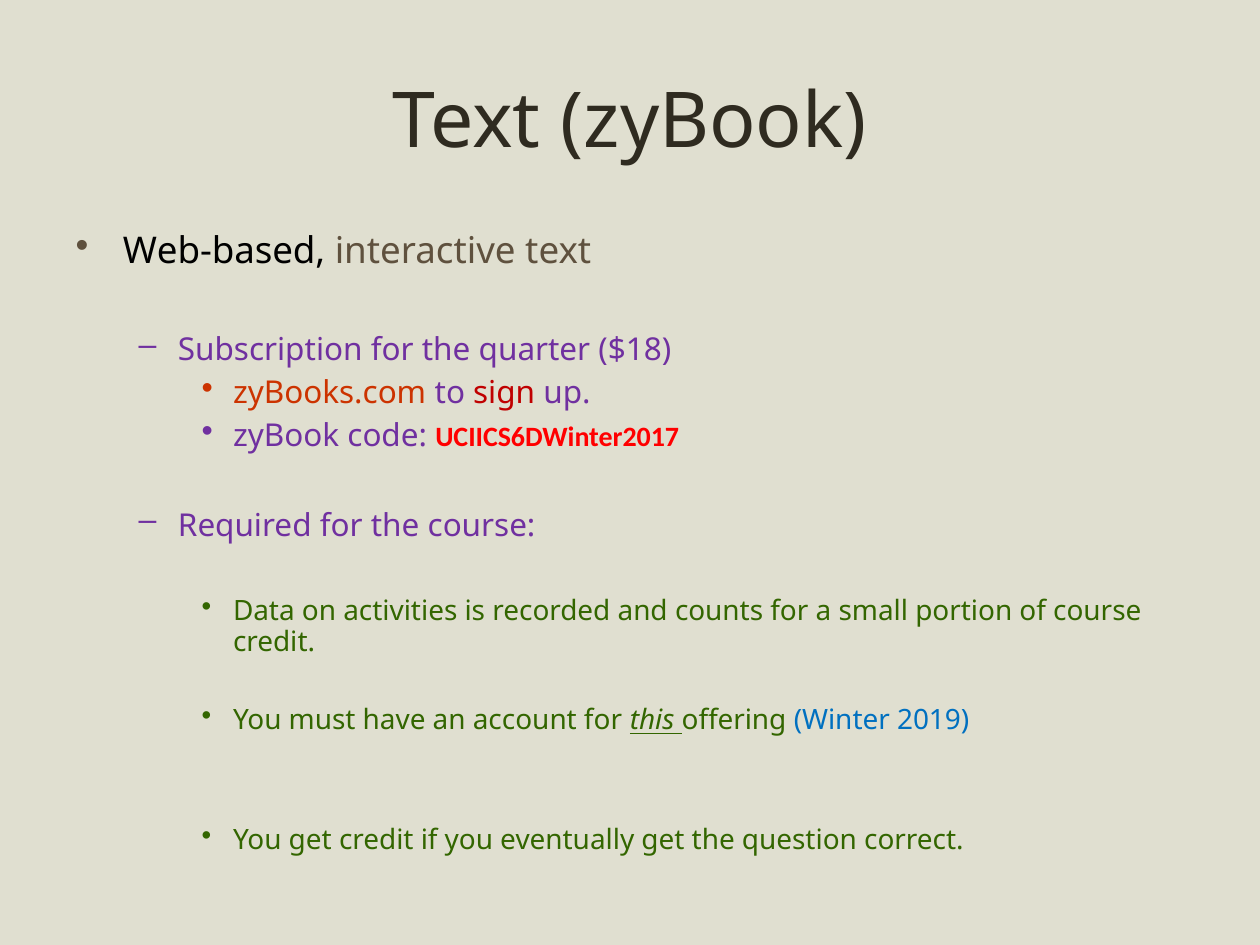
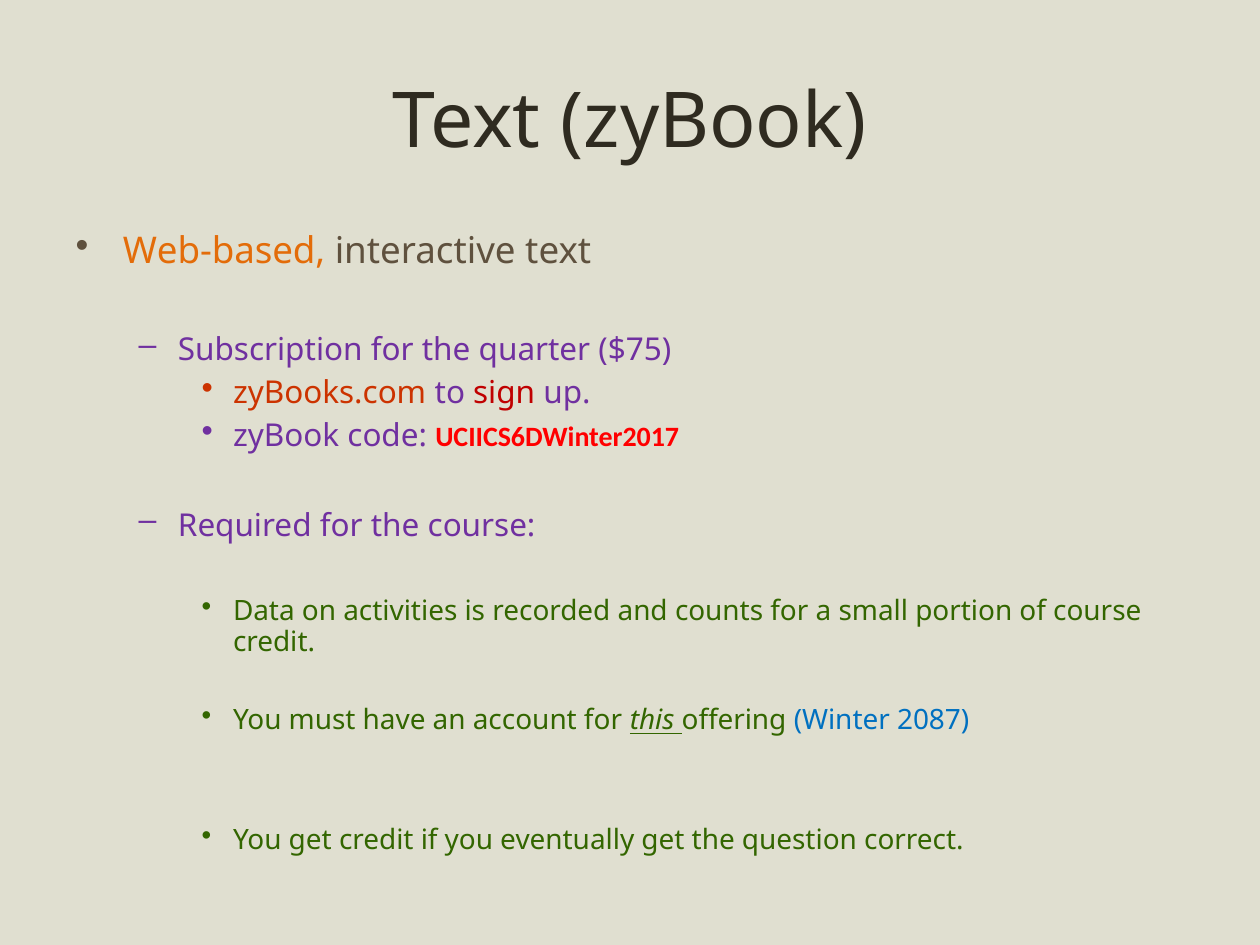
Web-based colour: black -> orange (224, 251)
$18: $18 -> $75 (635, 351)
2019: 2019 -> 2087 (933, 721)
